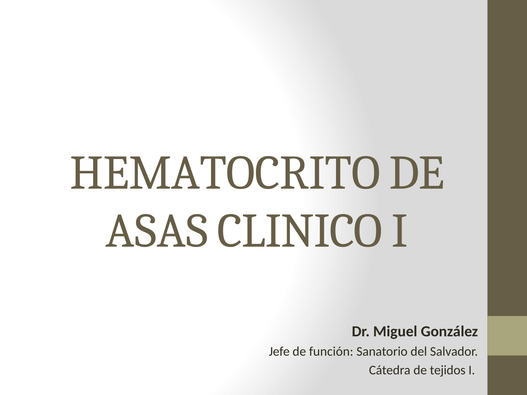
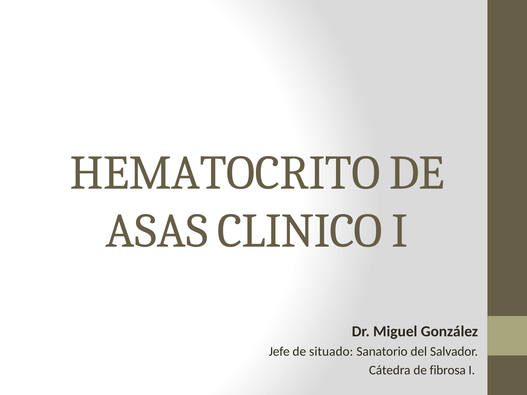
función: función -> situado (331, 352)
tejidos: tejidos -> fibrosa (448, 370)
